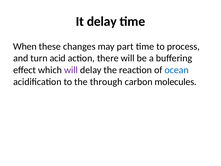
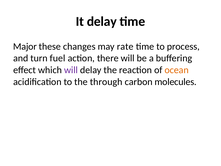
When: When -> Major (25, 46)
part: part -> rate (125, 46)
acid: acid -> fuel (58, 58)
ocean colour: blue -> orange (177, 70)
